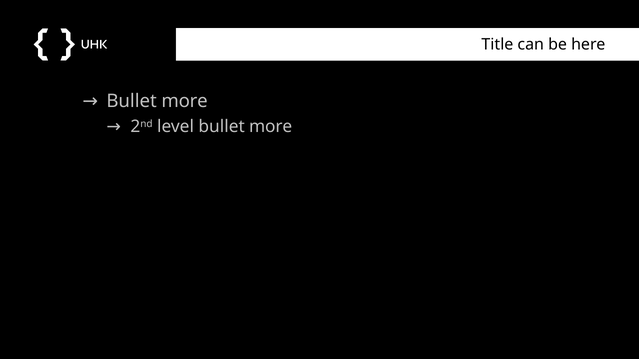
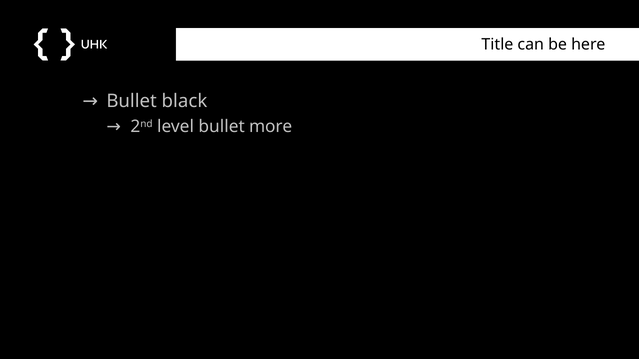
more: more -> black (184, 101)
